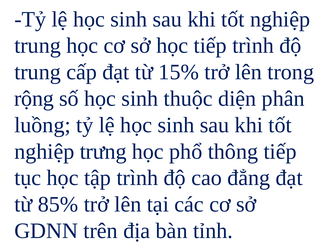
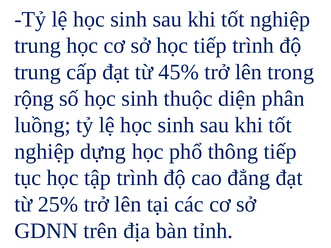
15%: 15% -> 45% (179, 72)
trưng: trưng -> dựng (103, 152)
85%: 85% -> 25% (58, 205)
